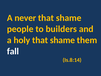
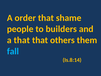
never: never -> order (25, 18)
a holy: holy -> that (22, 40)
shame: shame -> others (62, 40)
fall colour: white -> light blue (13, 51)
